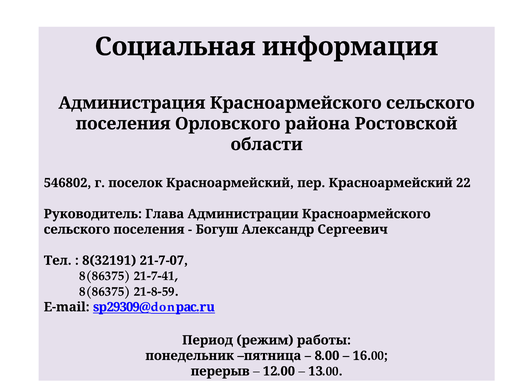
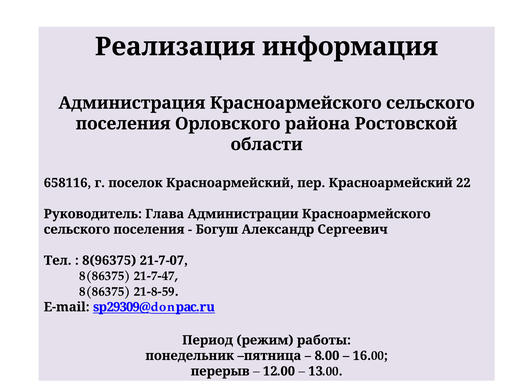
Социальная: Социальная -> Реализация (175, 47)
546802: 546802 -> 658116 (68, 183)
8(32191: 8(32191 -> 8(96375 (109, 260)
21-7-41: 21-7-41 -> 21-7-47 (156, 276)
